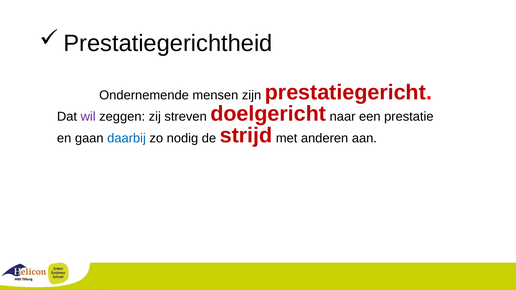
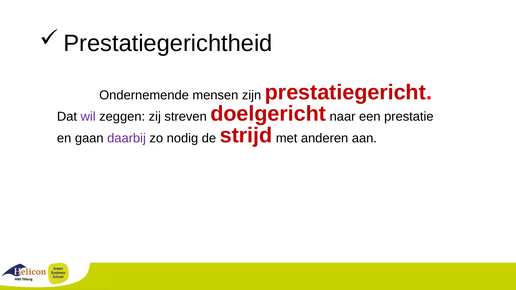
daarbij colour: blue -> purple (127, 138)
